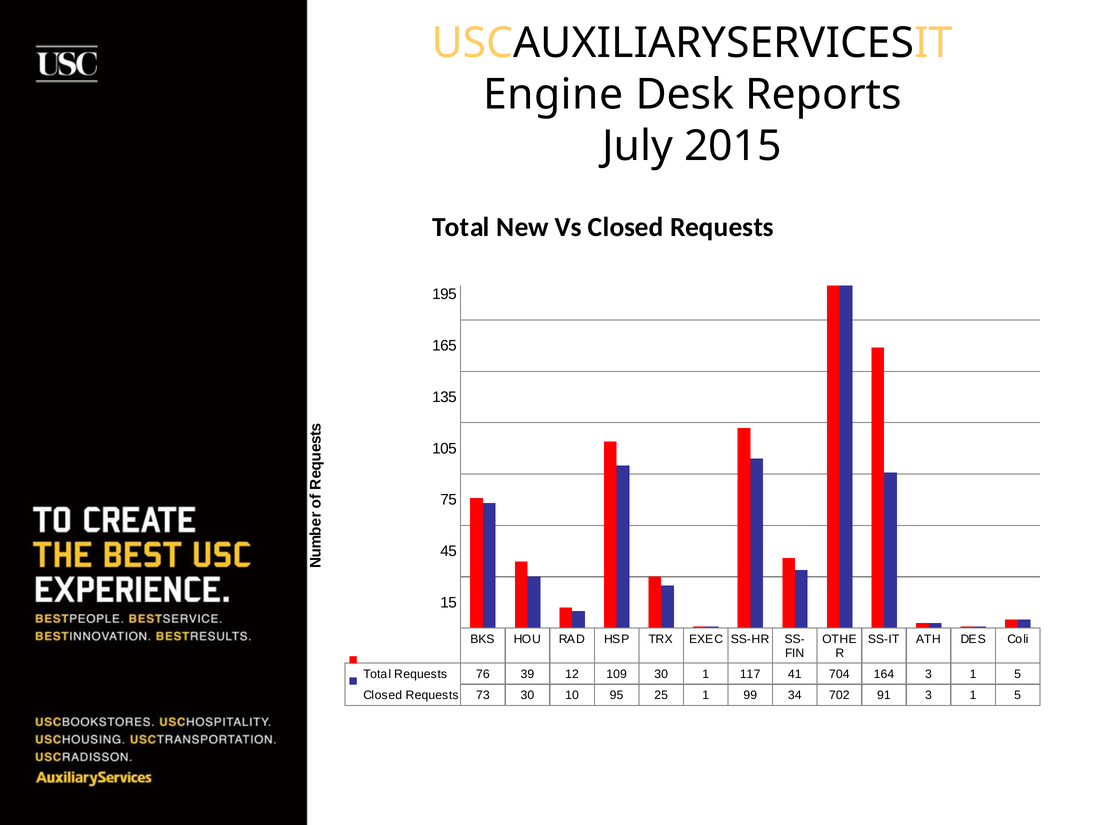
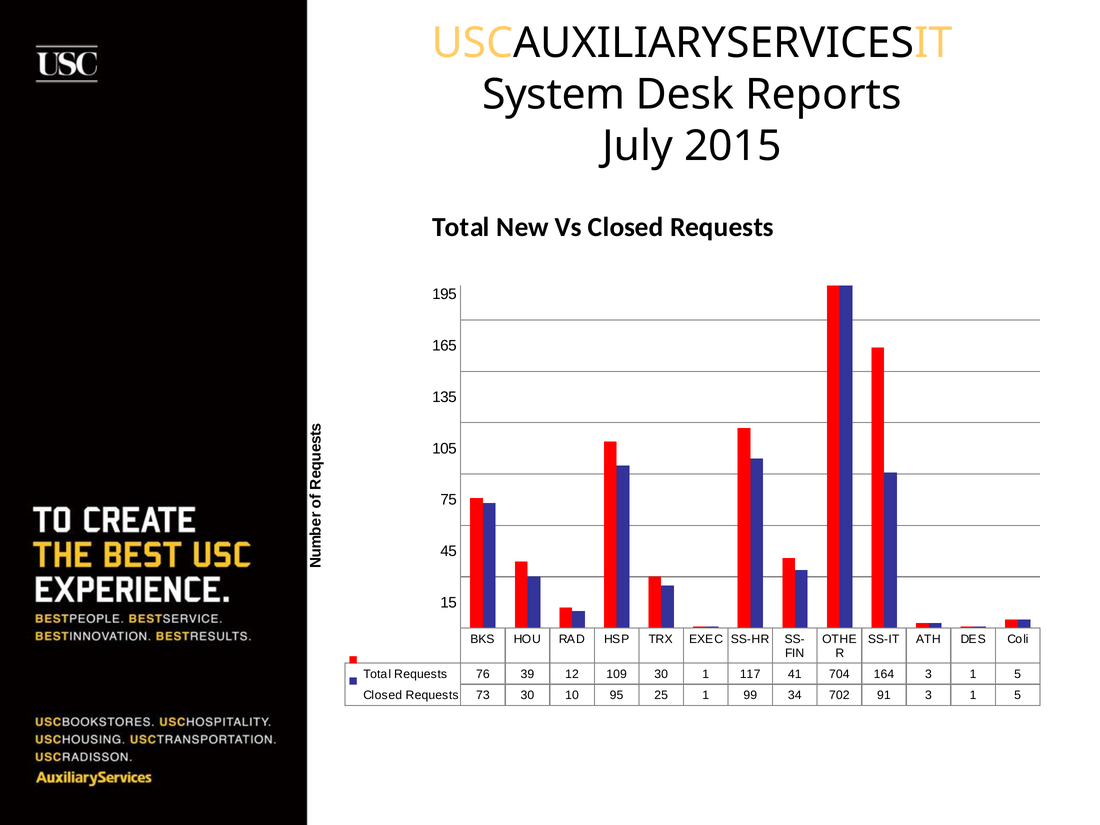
Engine: Engine -> System (554, 95)
